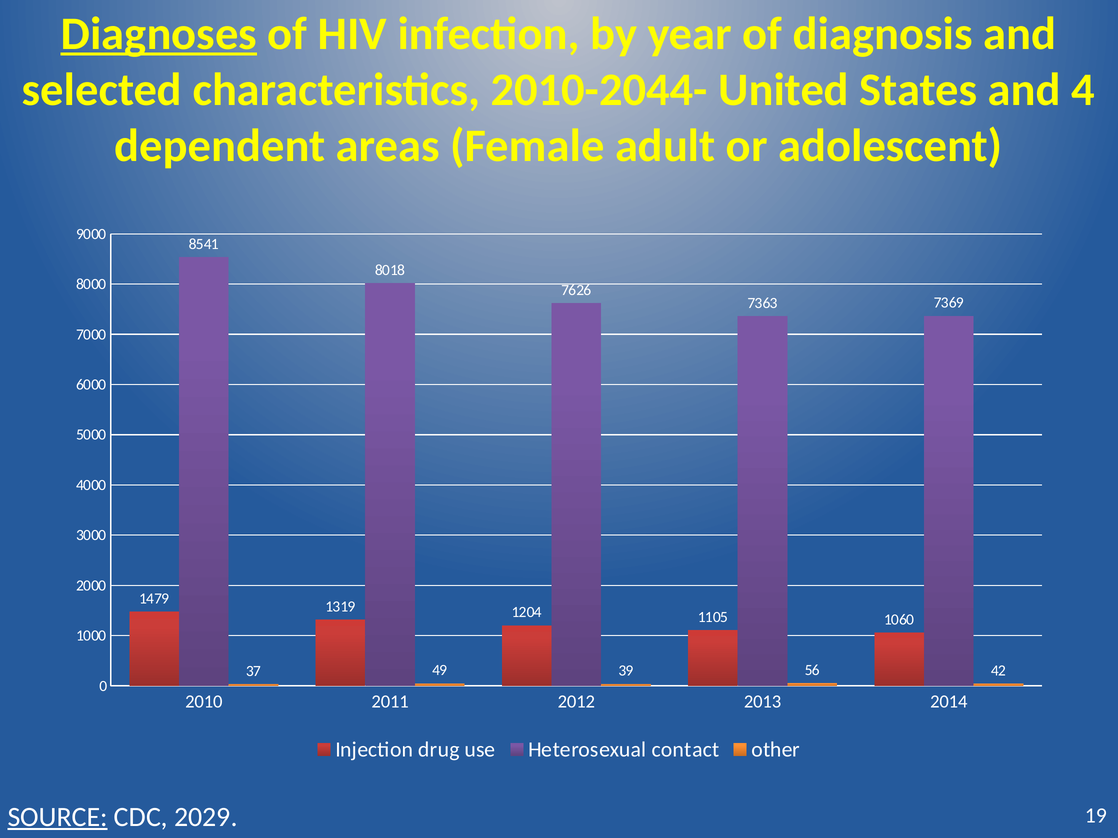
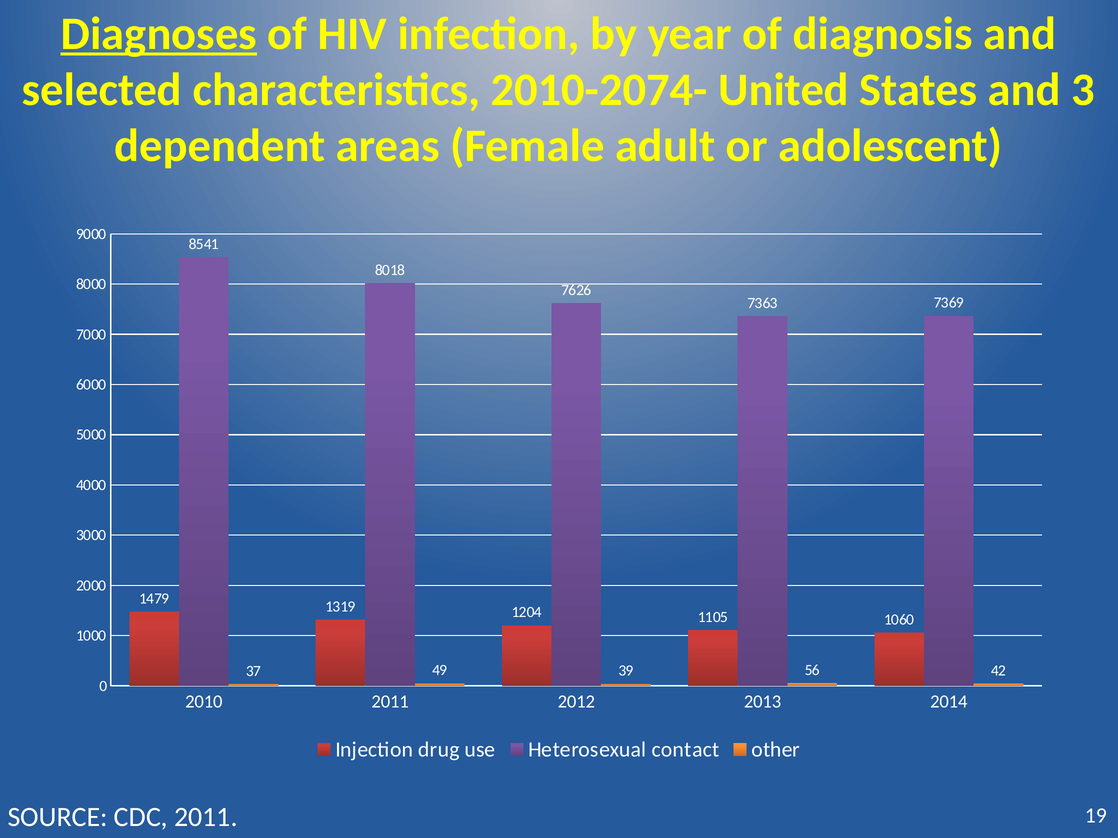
2010-2044-: 2010-2044- -> 2010-2074- (599, 90)
4: 4 -> 3 (1083, 90)
SOURCE underline: present -> none (58, 818)
CDC 2029: 2029 -> 2011 (206, 818)
